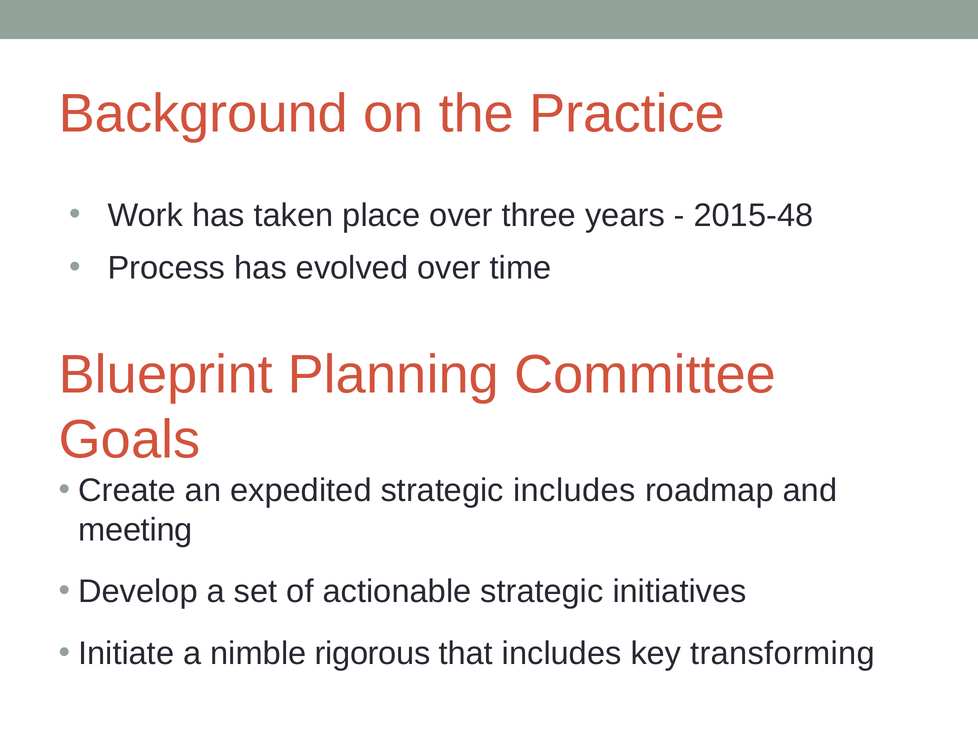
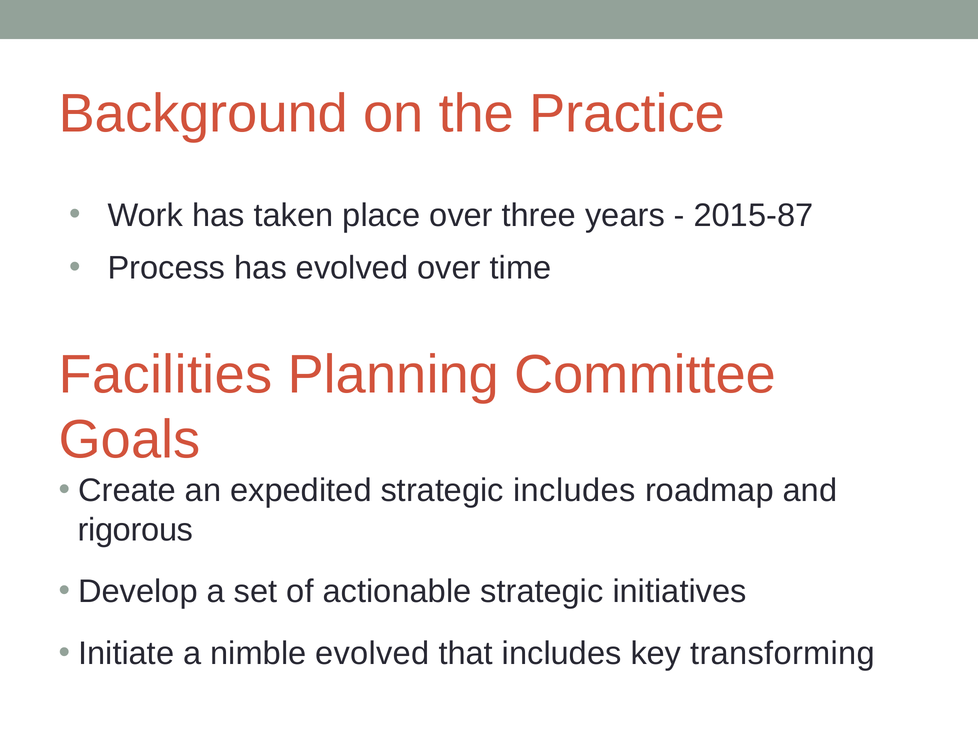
2015-48: 2015-48 -> 2015-87 (754, 215)
Blueprint: Blueprint -> Facilities (166, 374)
meeting: meeting -> rigorous (135, 529)
nimble rigorous: rigorous -> evolved (372, 653)
